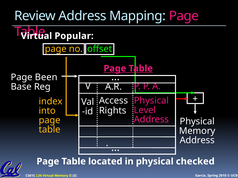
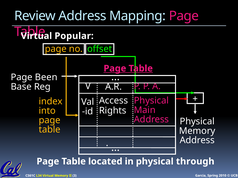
Level: Level -> Main (145, 110)
checked: checked -> through (195, 162)
